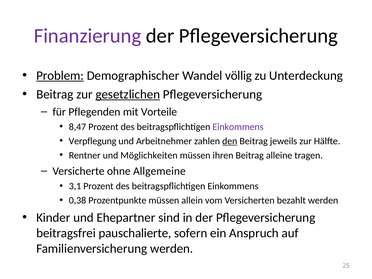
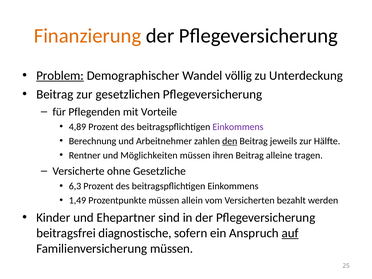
Finanzierung colour: purple -> orange (88, 36)
gesetzlichen underline: present -> none (128, 94)
8,47: 8,47 -> 4,89 (77, 127)
Verpflegung: Verpflegung -> Berechnung (93, 141)
Allgemeine: Allgemeine -> Gesetzliche (159, 171)
3,1: 3,1 -> 6,3 (75, 186)
0,38: 0,38 -> 1,49 (77, 200)
pauschalierte: pauschalierte -> diagnostische (135, 233)
auf underline: none -> present (290, 233)
Familienversicherung werden: werden -> müssen (172, 249)
